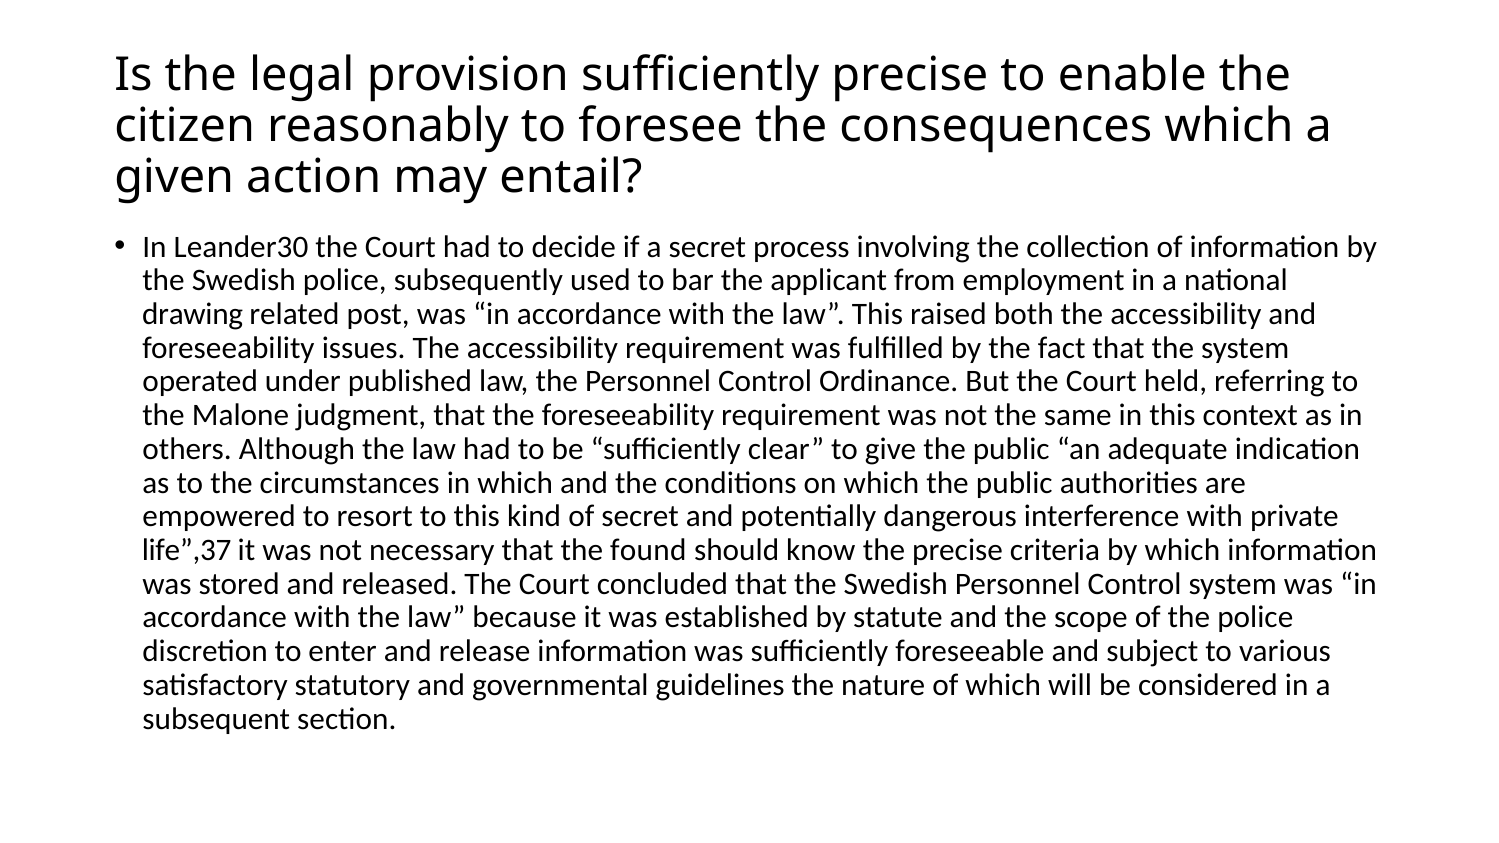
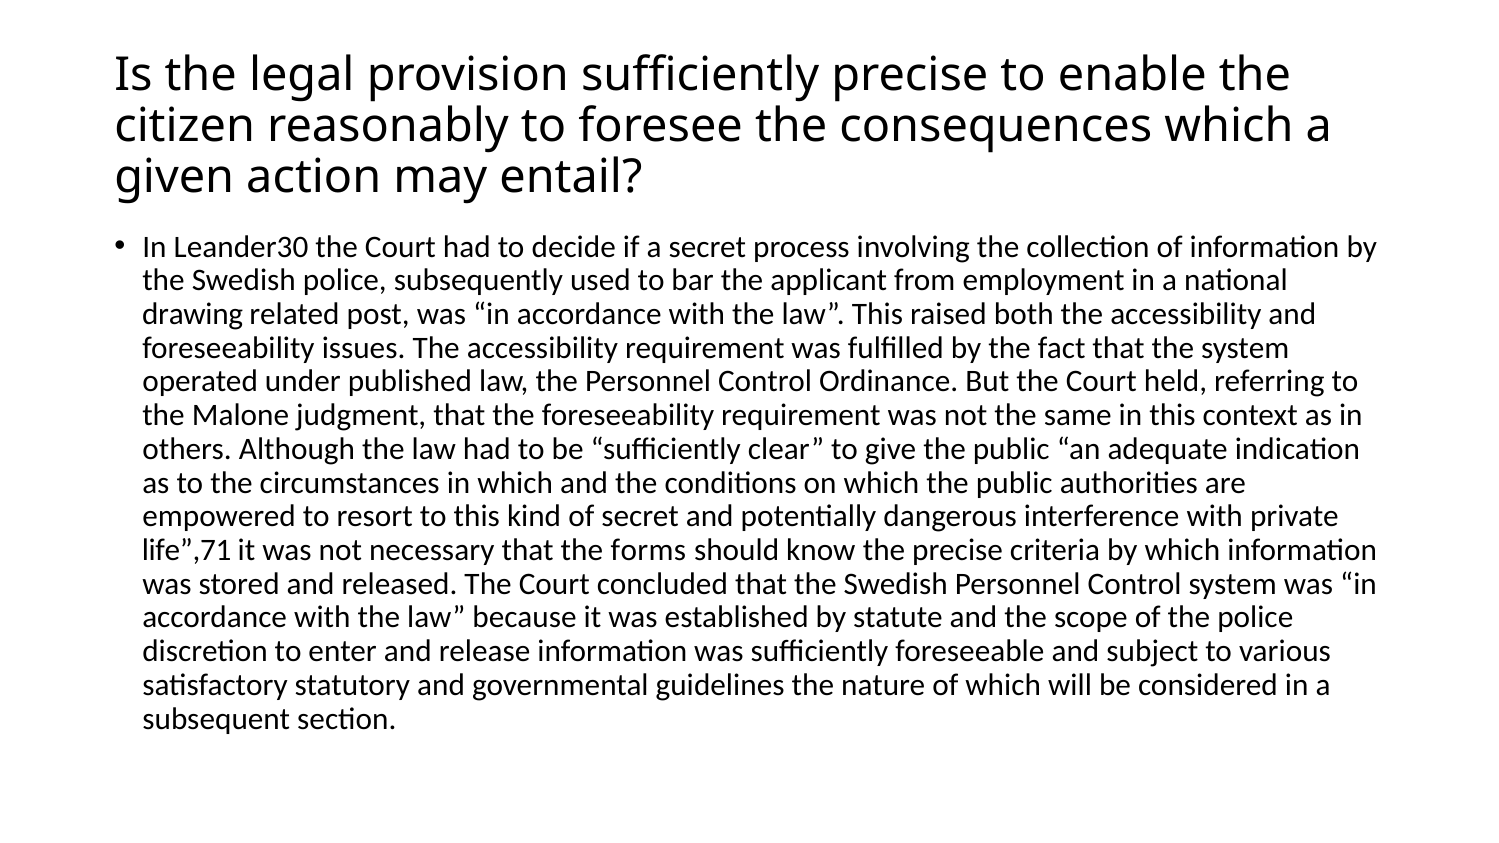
life”,37: life”,37 -> life”,71 (187, 550)
found: found -> forms (648, 550)
